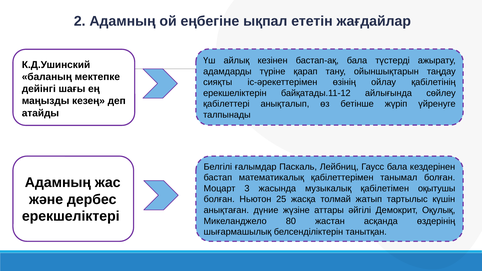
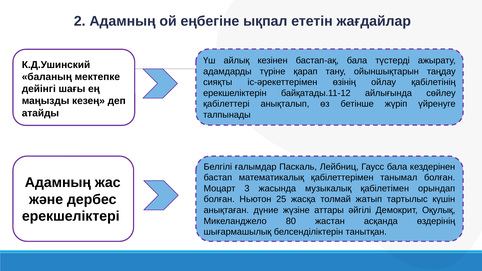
оқытушы: оқытушы -> орындап (437, 189)
